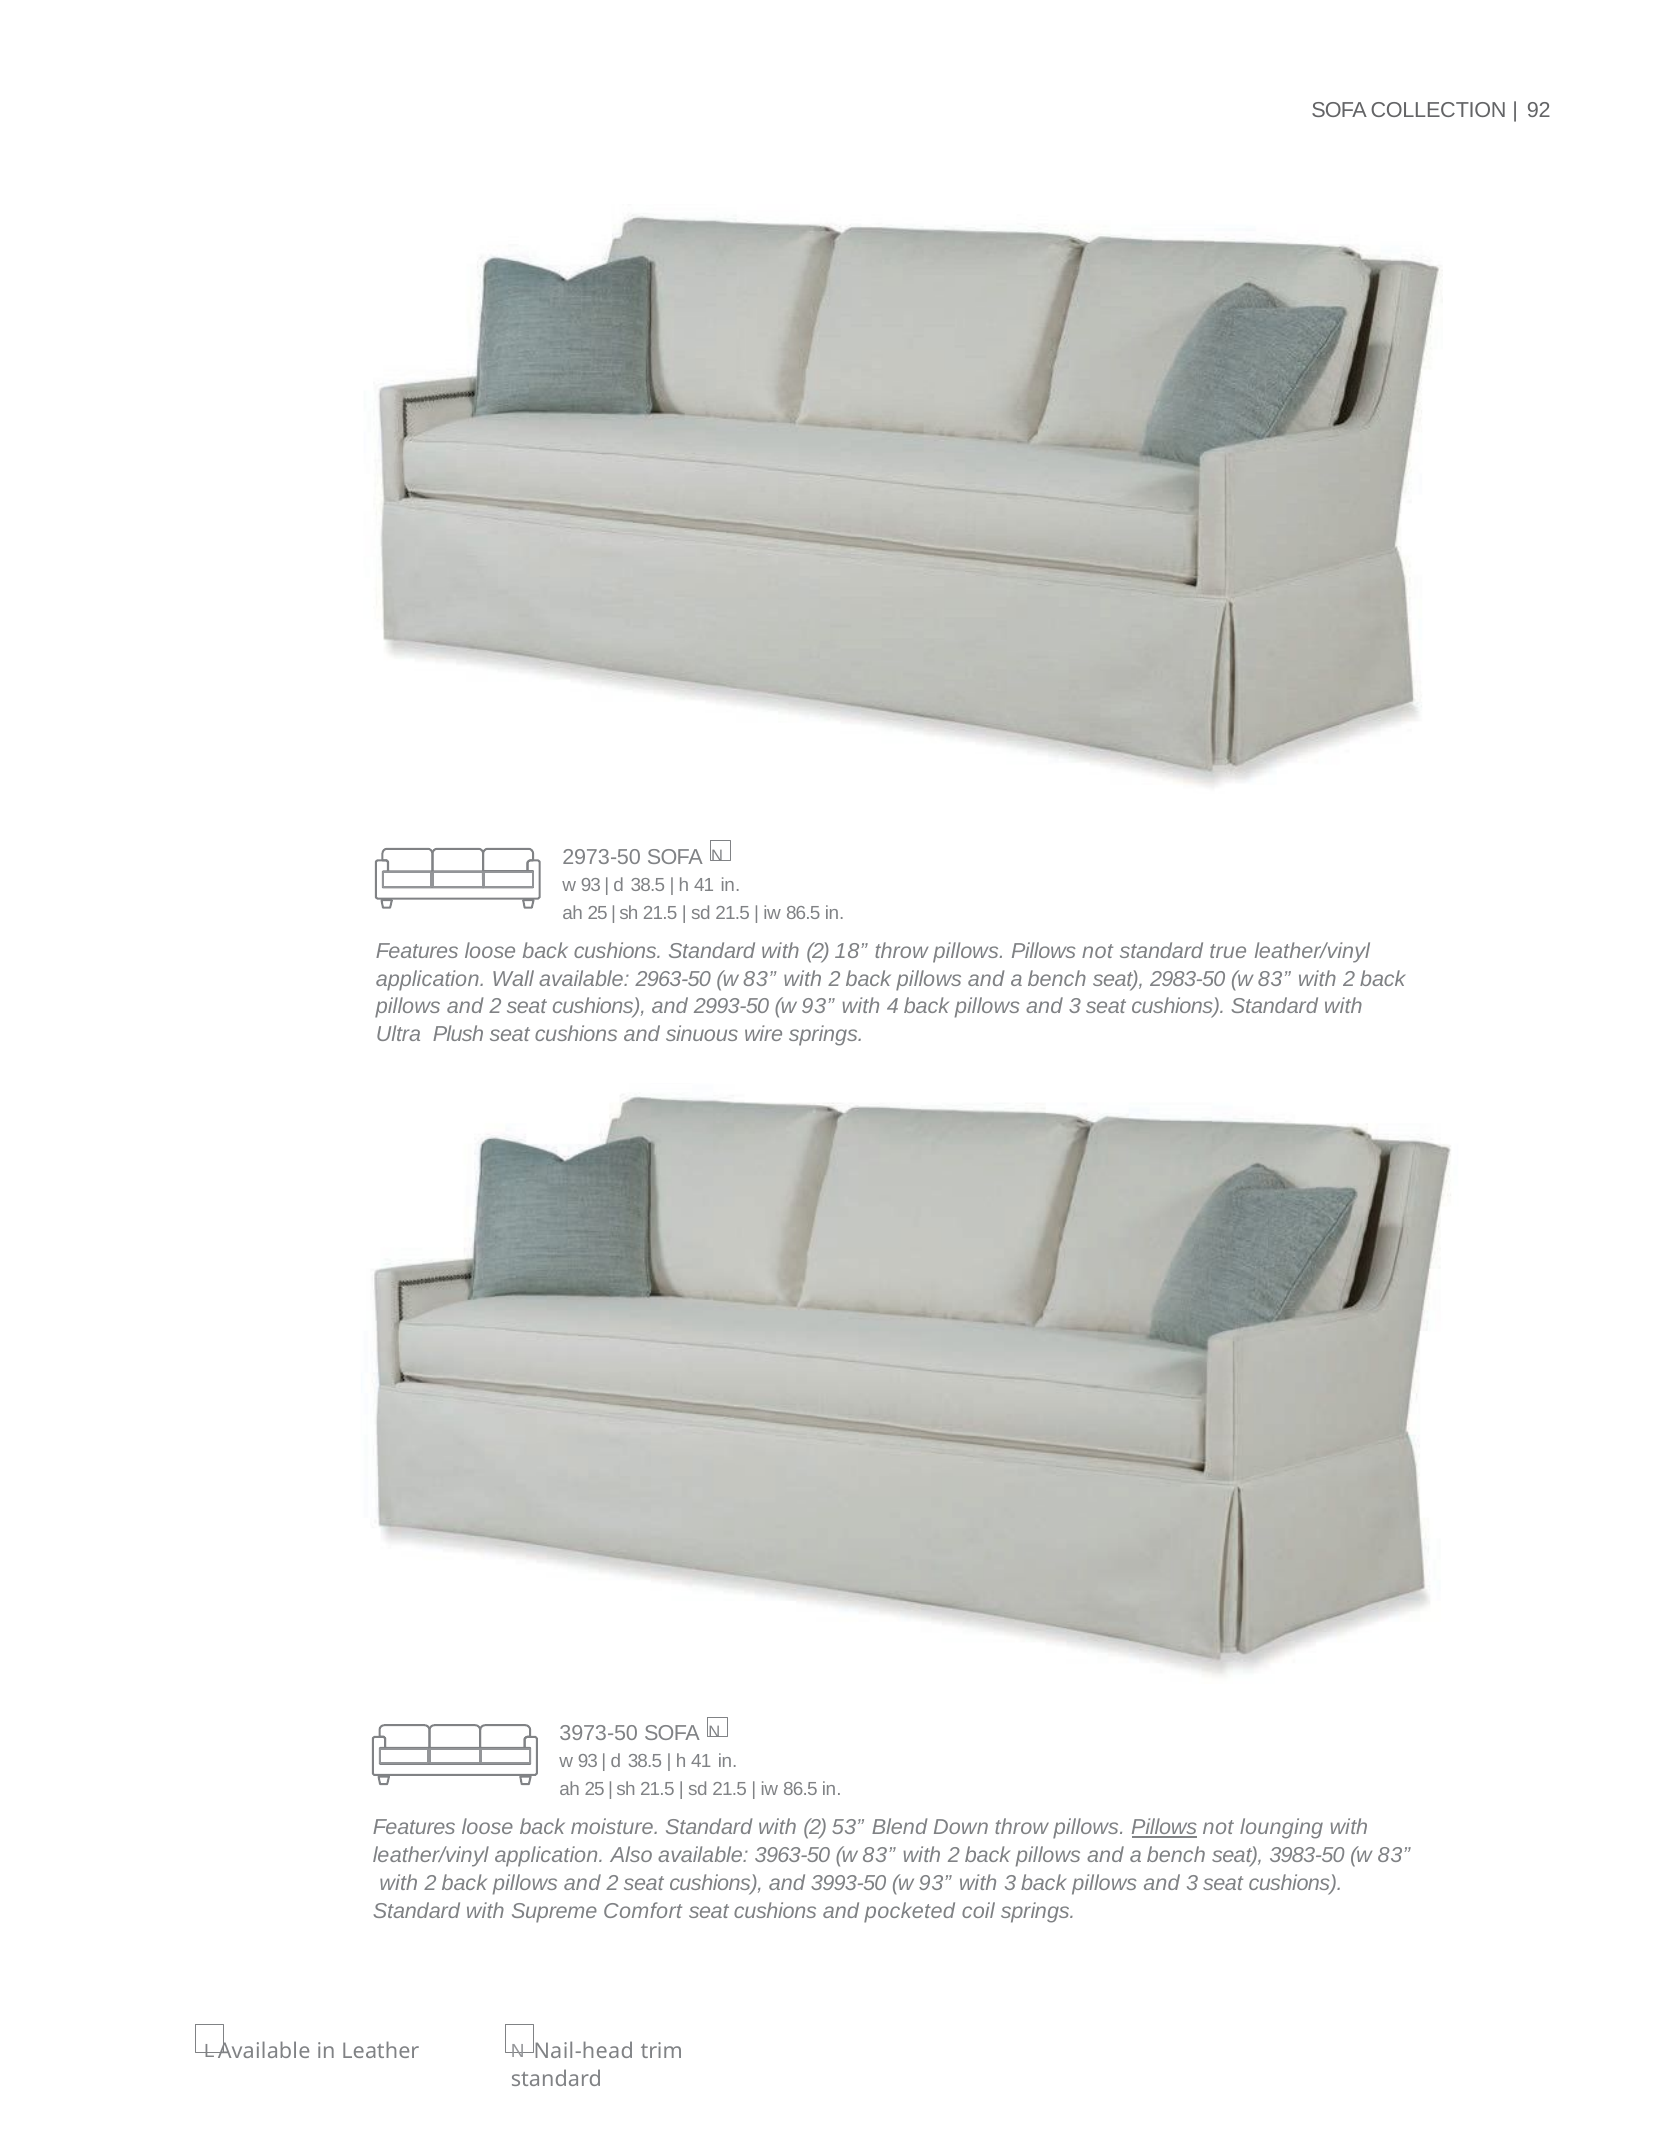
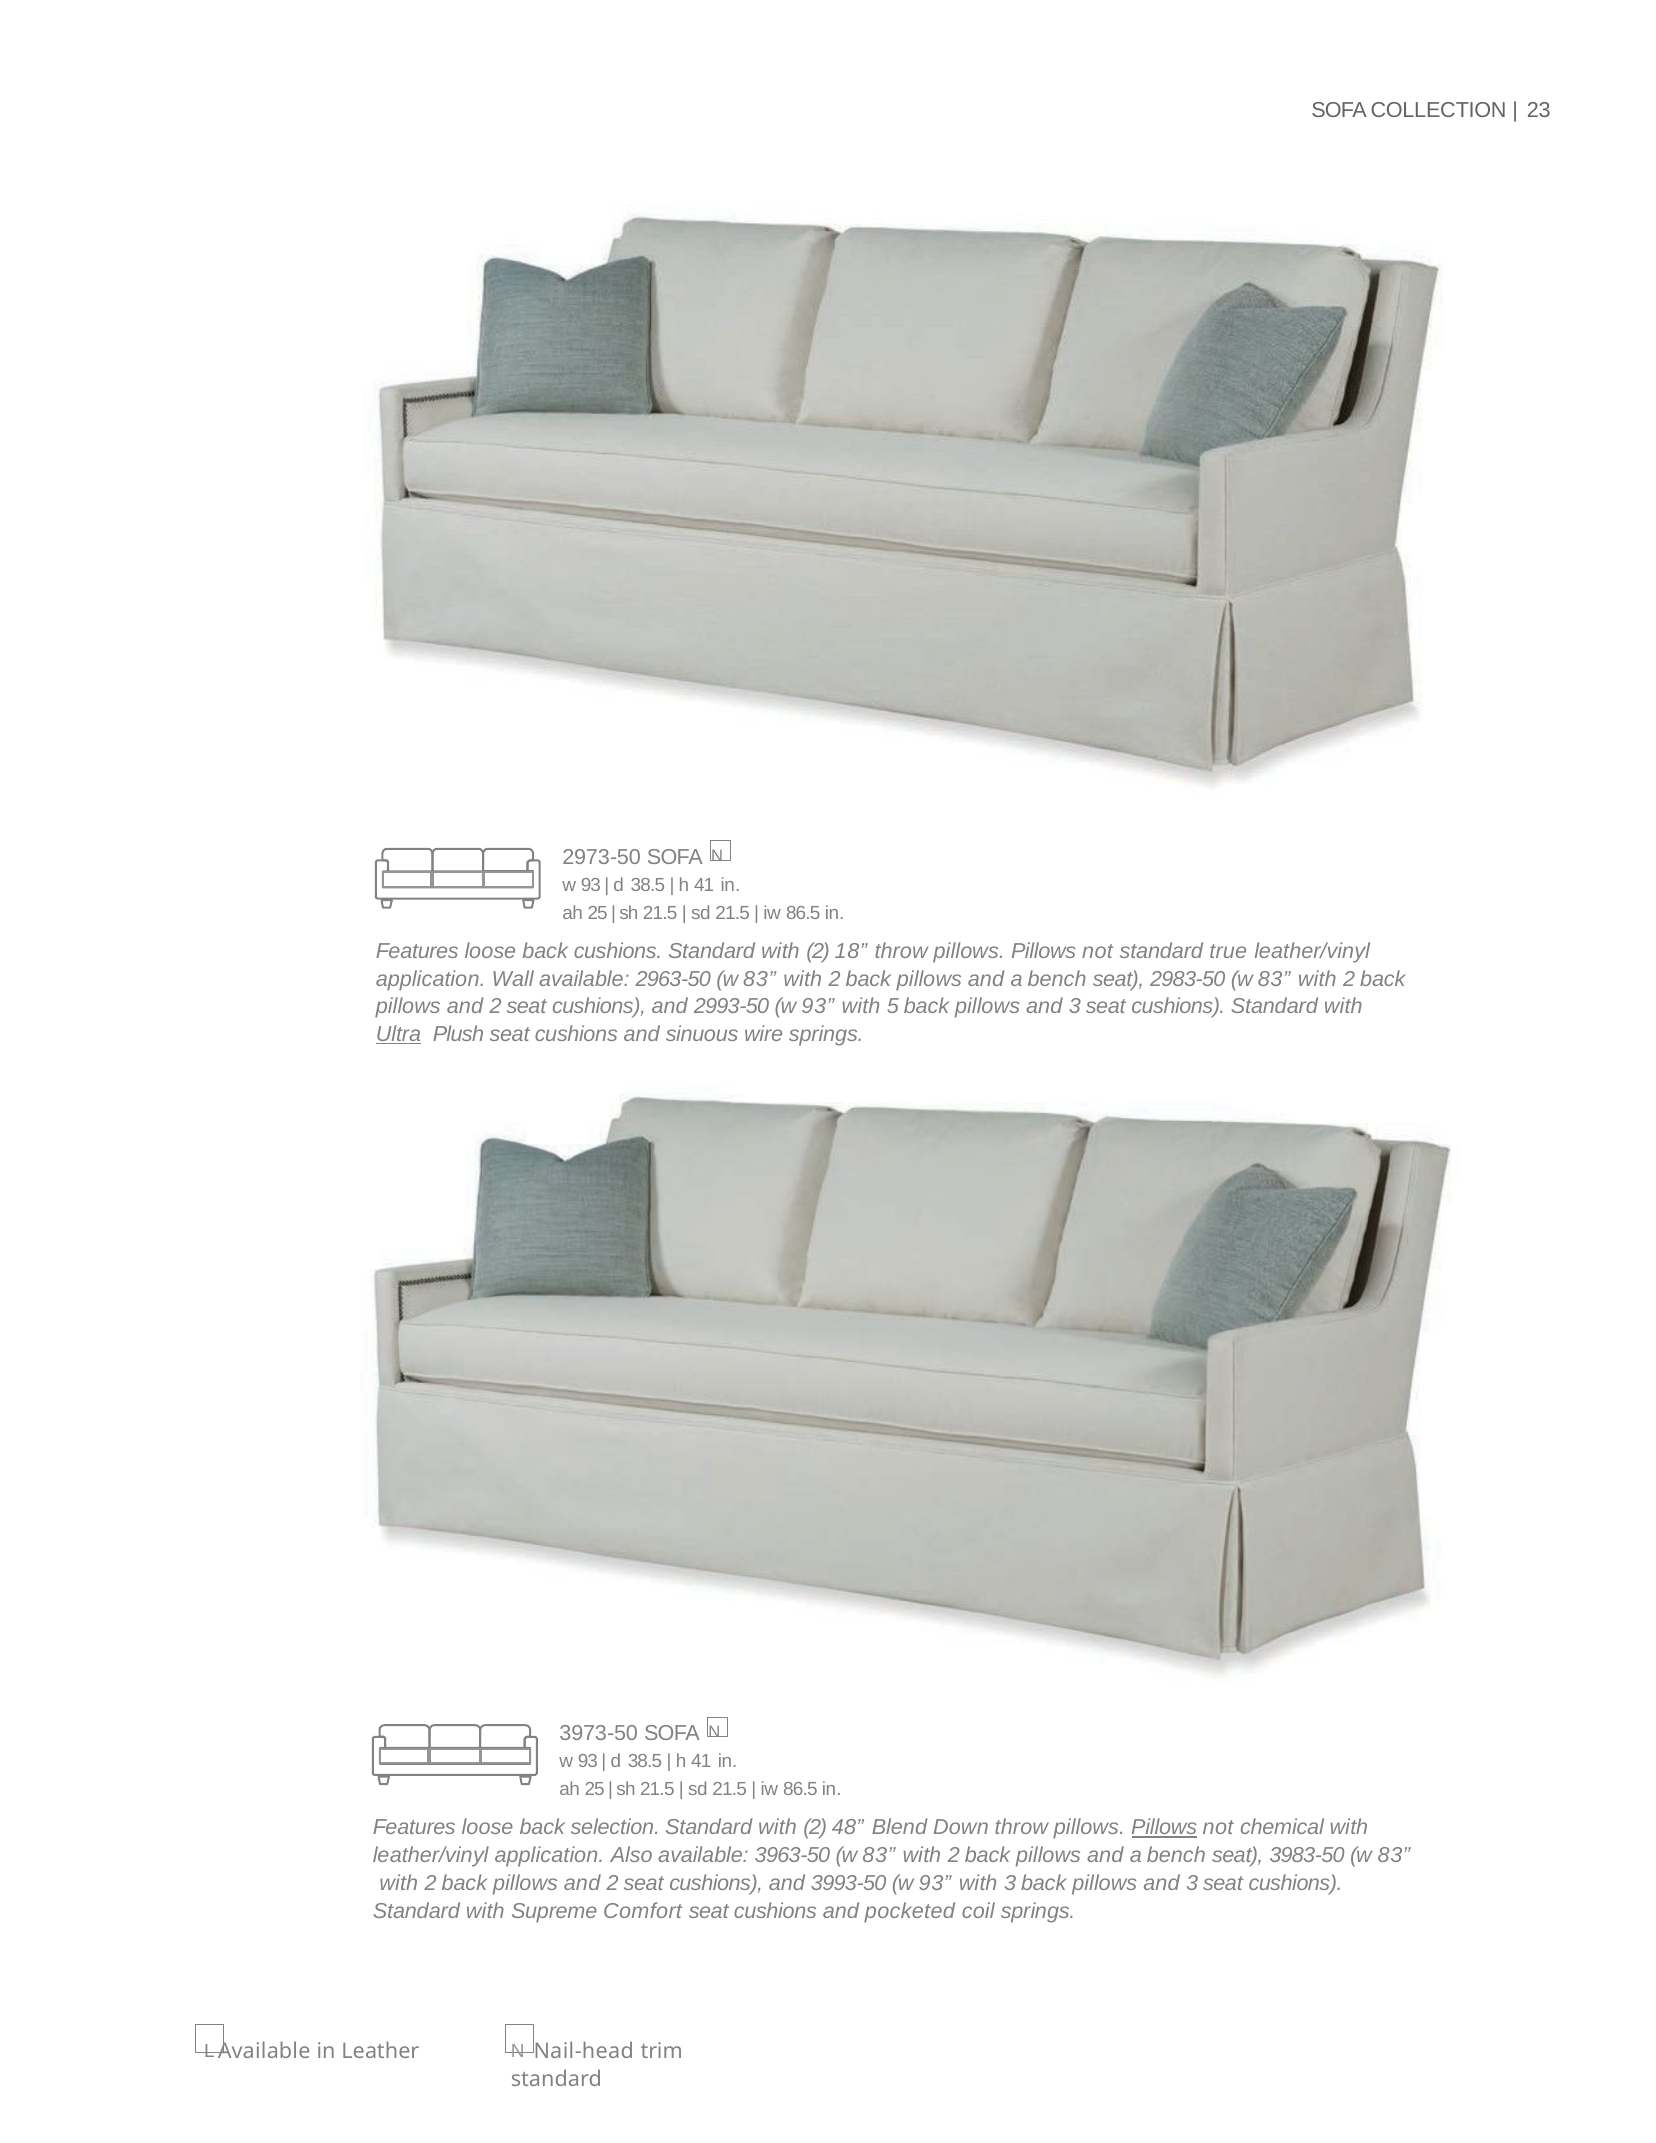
92: 92 -> 23 (1539, 111)
4: 4 -> 5 (893, 1007)
Ultra underline: none -> present (398, 1035)
moisture: moisture -> selection (615, 1828)
53: 53 -> 48 (848, 1828)
lounging: lounging -> chemical (1282, 1828)
